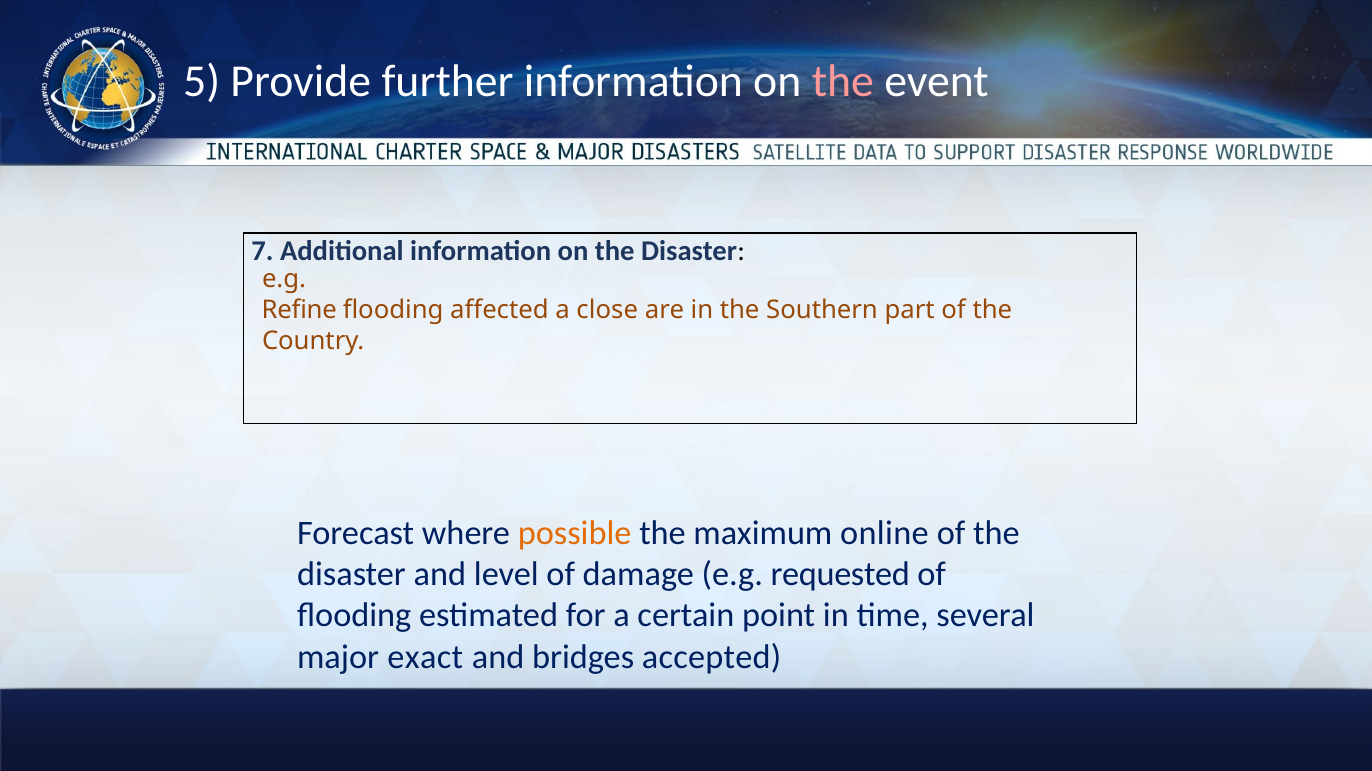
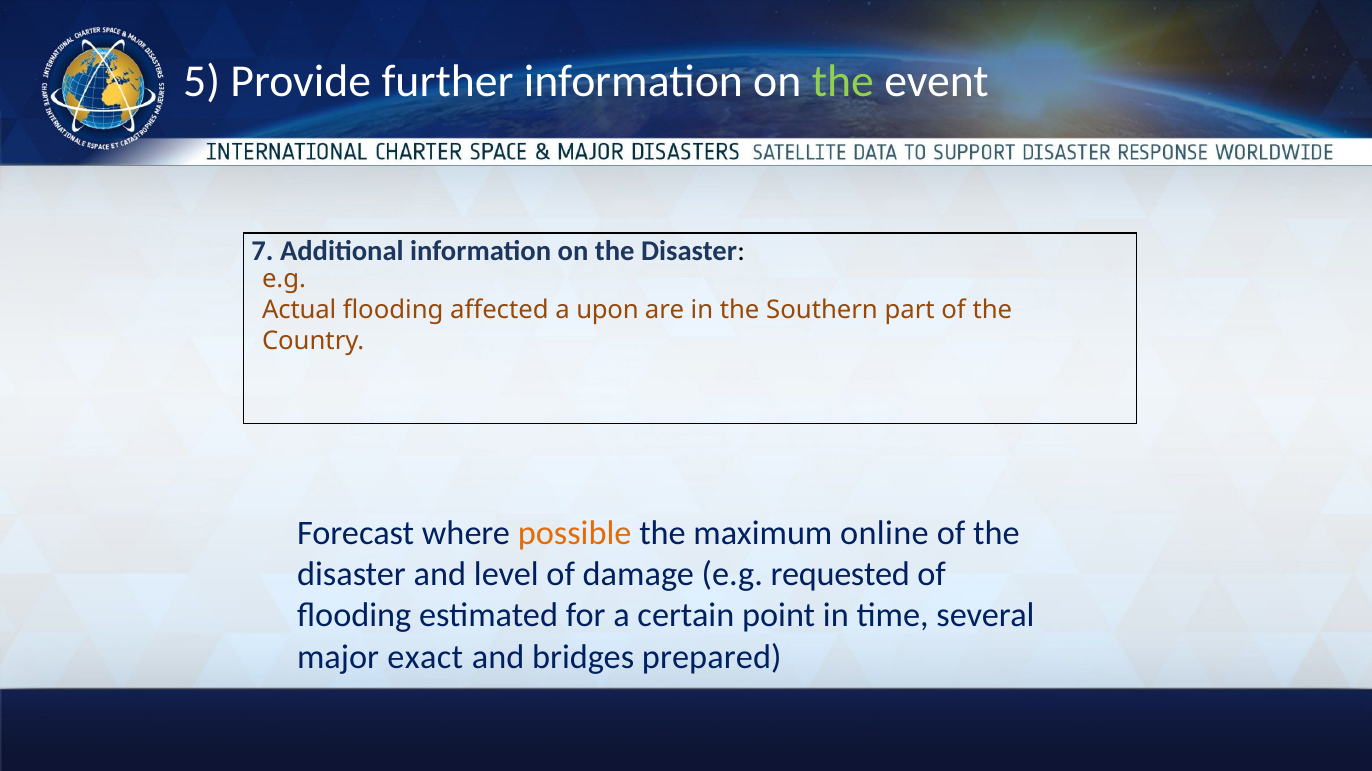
the colour: pink -> light green (843, 81)
Refine: Refine -> Actual (299, 310)
close: close -> upon (607, 310)
accepted: accepted -> prepared (712, 657)
